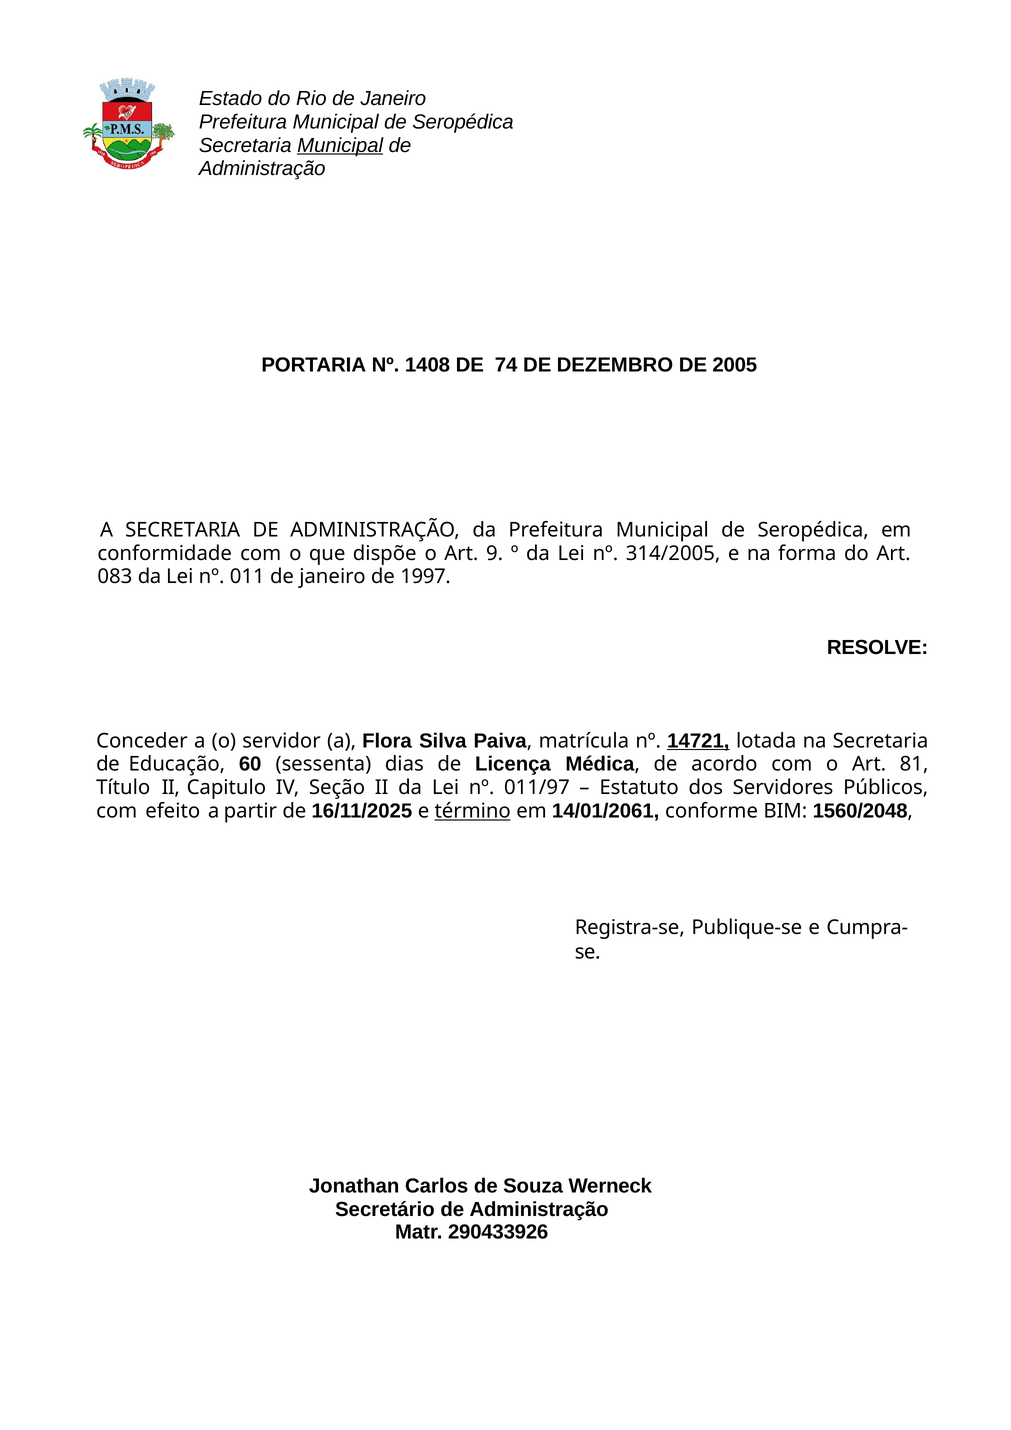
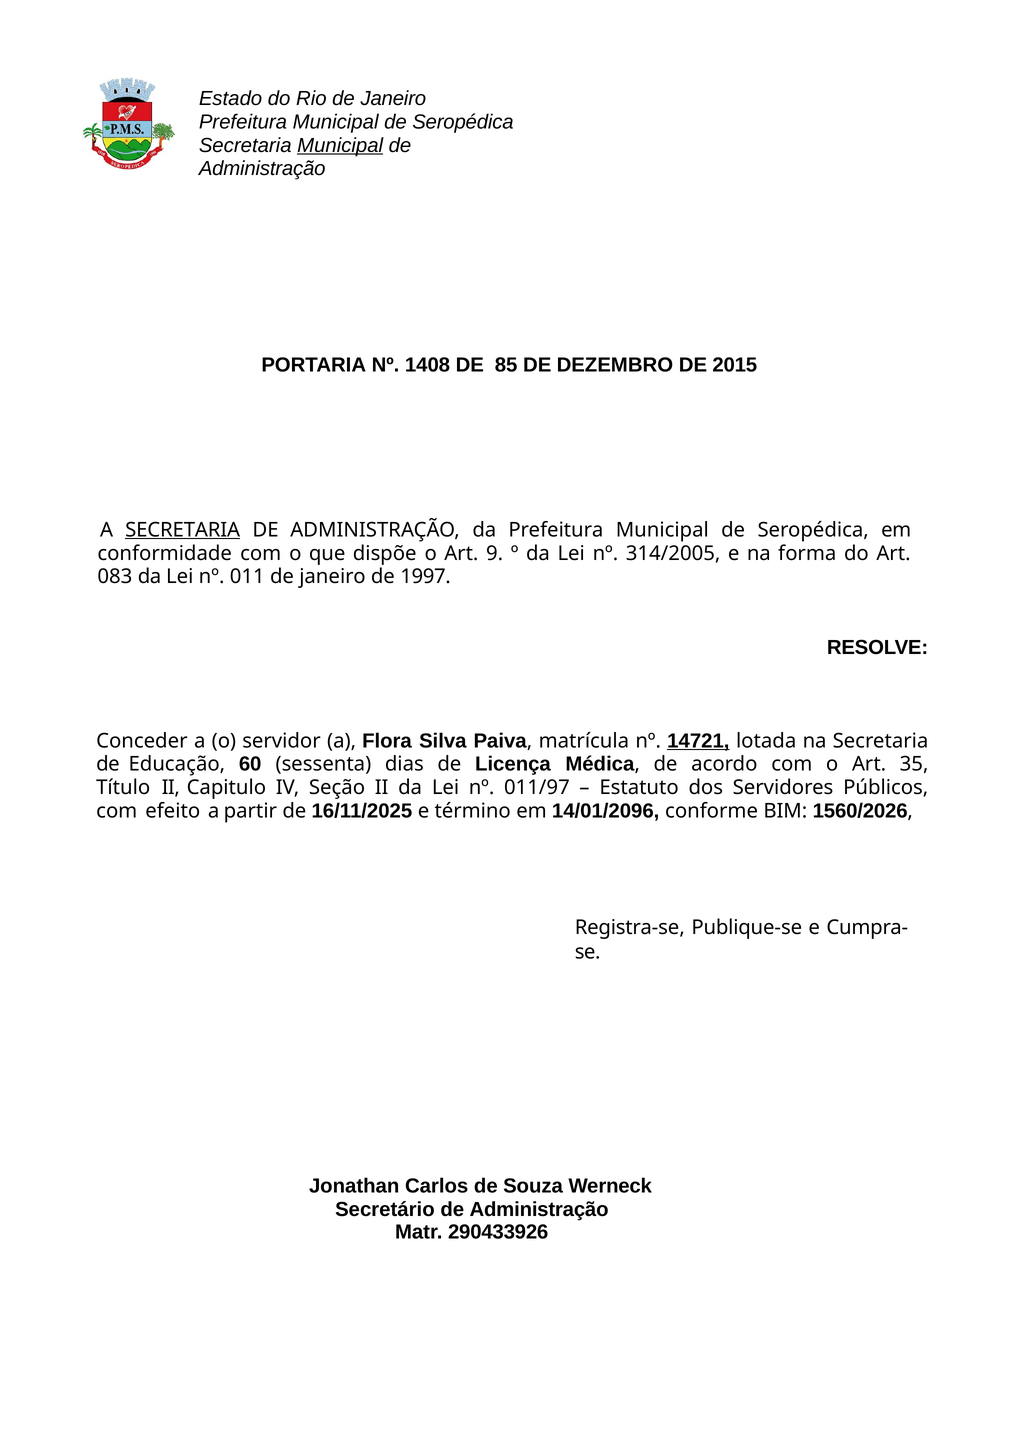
74: 74 -> 85 (506, 365)
2005: 2005 -> 2015 (735, 365)
SECRETARIA underline: none -> present (183, 530)
81: 81 -> 35 (914, 765)
término underline: present -> none (473, 812)
14/01/2061: 14/01/2061 -> 14/01/2096 (606, 812)
1560/2048: 1560/2048 -> 1560/2026 (860, 812)
